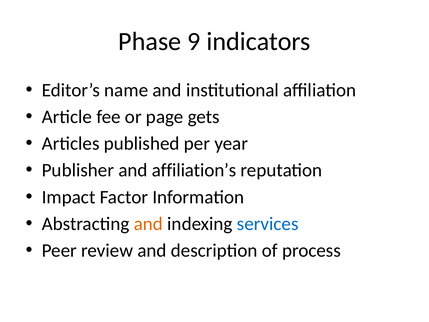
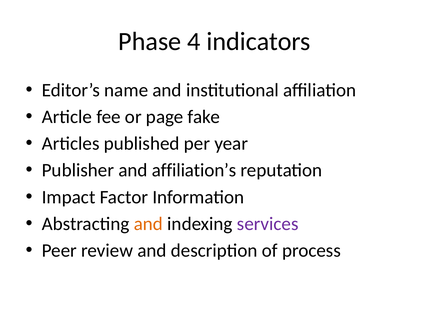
9: 9 -> 4 (194, 42)
gets: gets -> fake (204, 117)
services colour: blue -> purple (268, 224)
